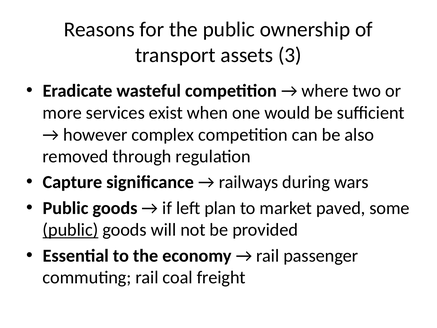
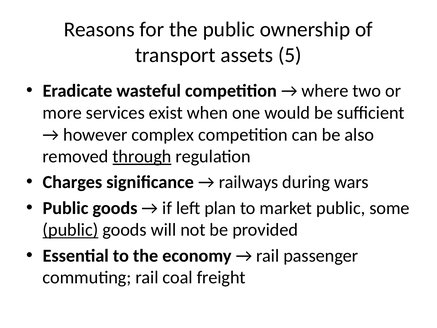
3: 3 -> 5 (290, 55)
through underline: none -> present (142, 156)
Capture: Capture -> Charges (72, 182)
market paved: paved -> public (341, 208)
